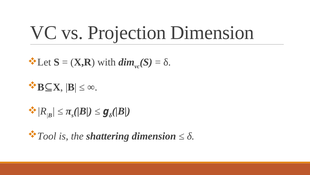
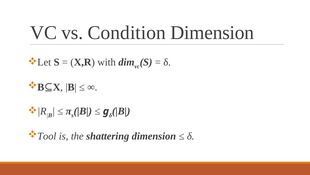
Projection: Projection -> Condition (127, 33)
